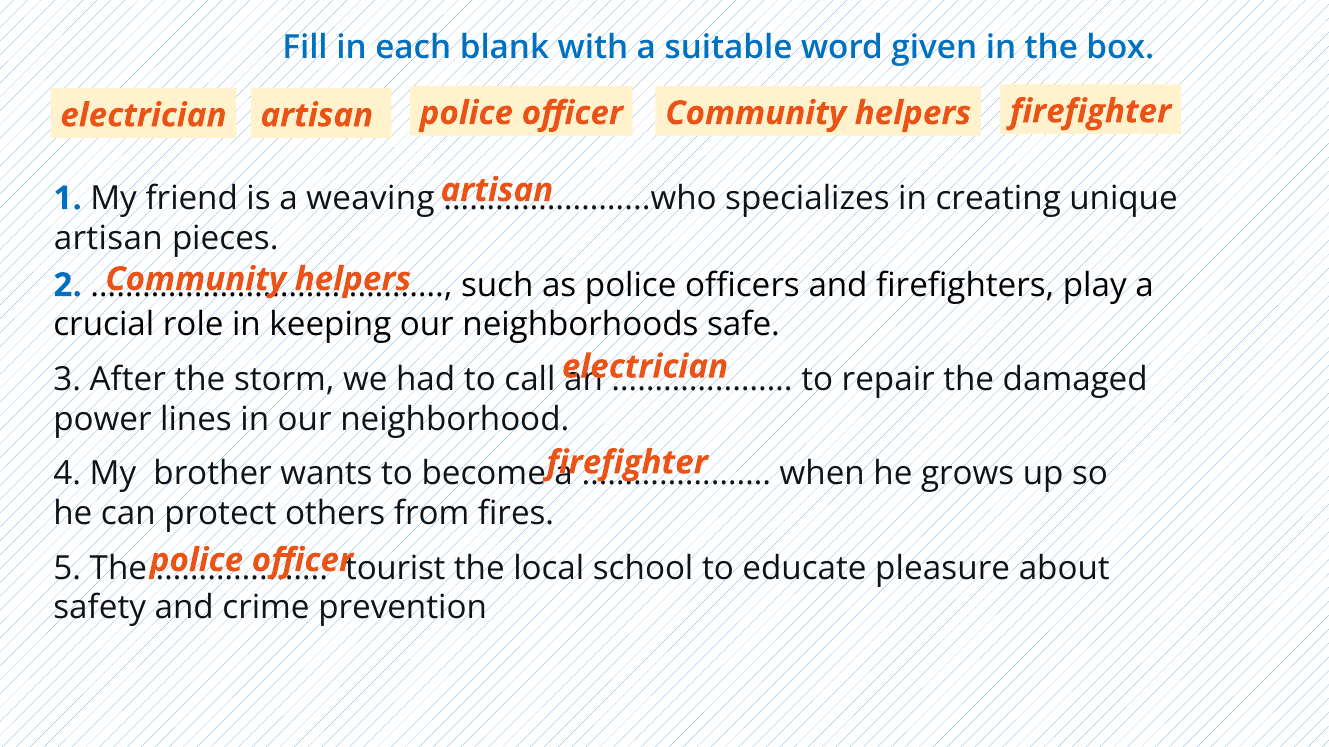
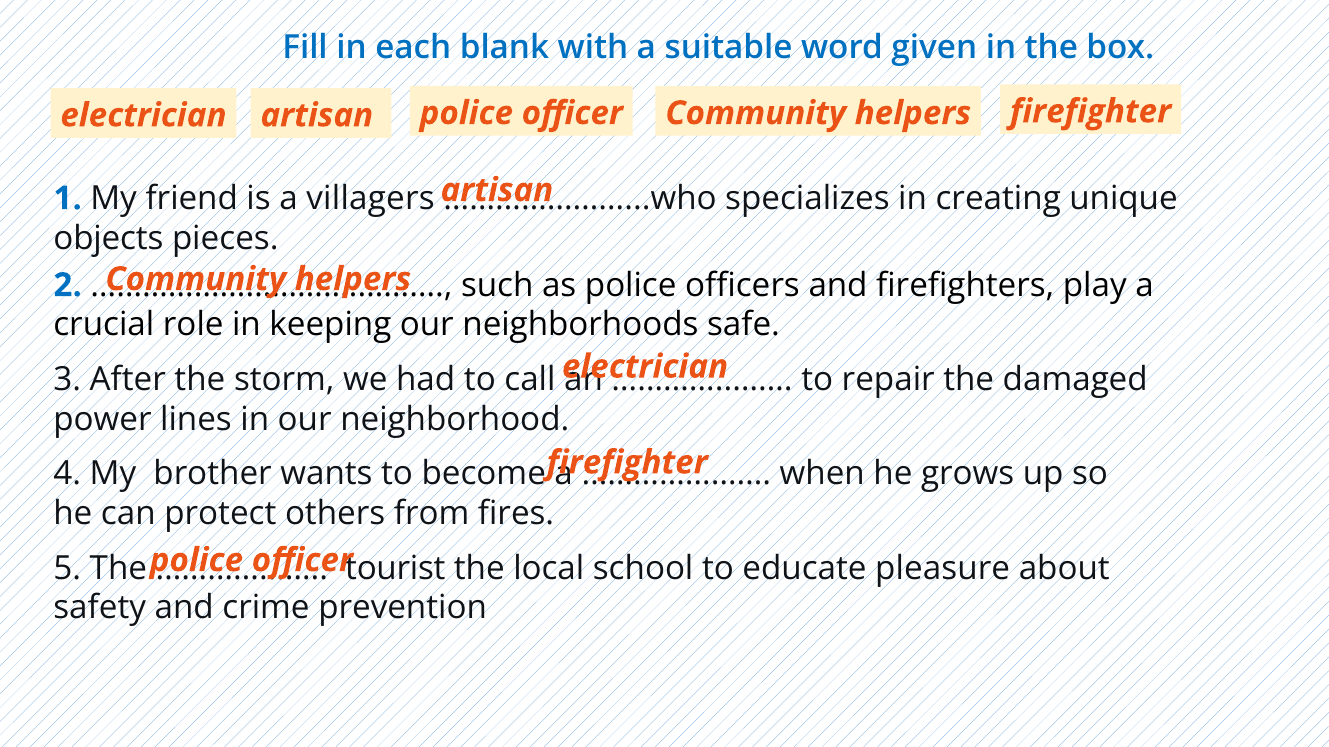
weaving: weaving -> villagers (371, 198)
artisan: artisan -> objects (108, 238)
